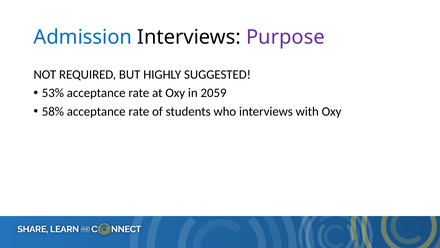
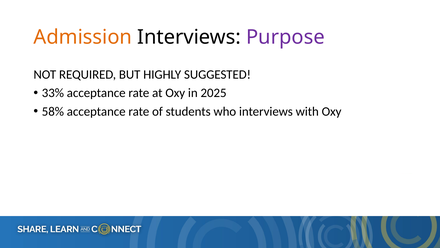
Admission colour: blue -> orange (83, 37)
53%: 53% -> 33% (53, 93)
2059: 2059 -> 2025 (214, 93)
